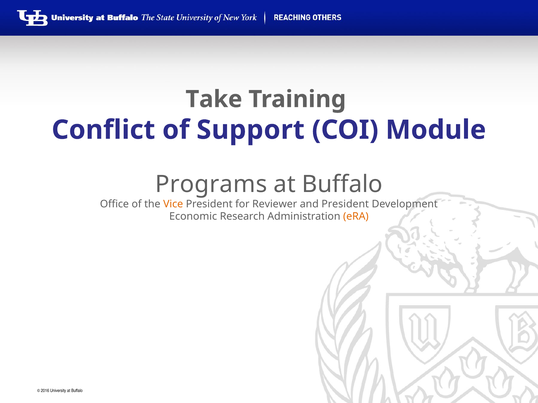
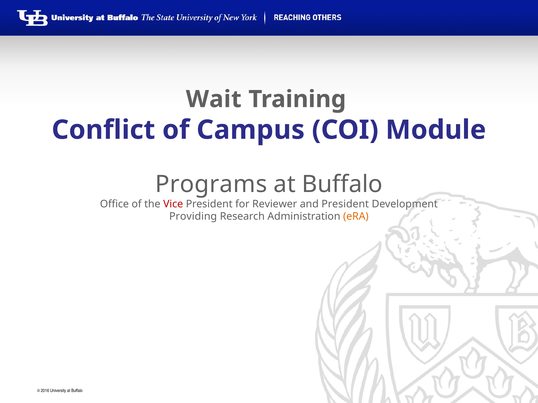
Take: Take -> Wait (214, 99)
Support: Support -> Campus (251, 130)
Vice colour: orange -> red (173, 204)
Economic: Economic -> Providing (193, 217)
